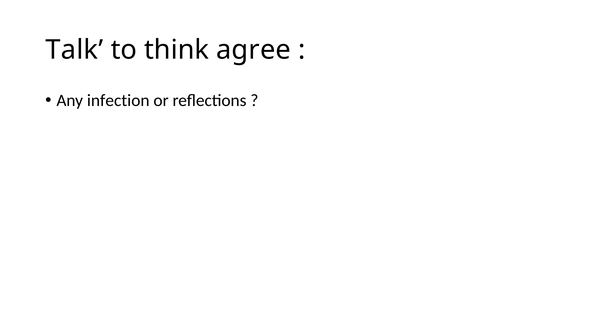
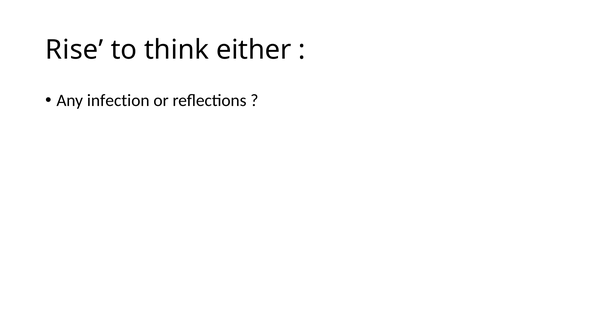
Talk: Talk -> Rise (74, 50)
agree: agree -> either (254, 50)
